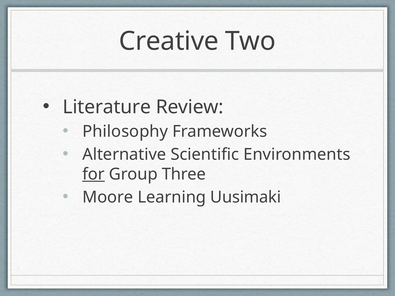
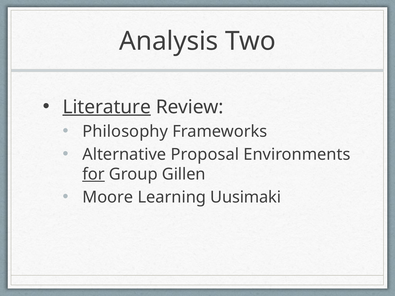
Creative: Creative -> Analysis (169, 41)
Literature underline: none -> present (107, 107)
Scientific: Scientific -> Proposal (205, 155)
Three: Three -> Gillen (184, 174)
